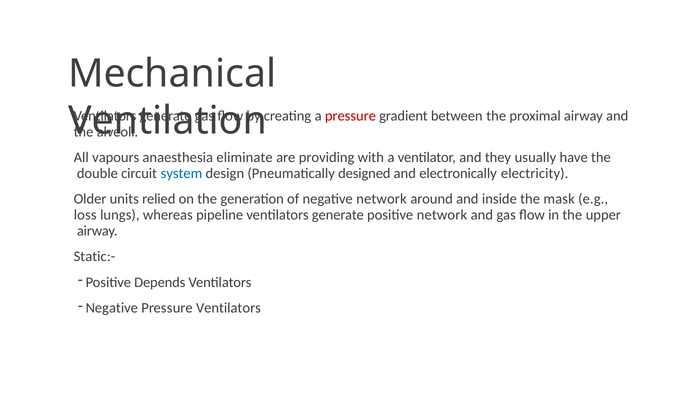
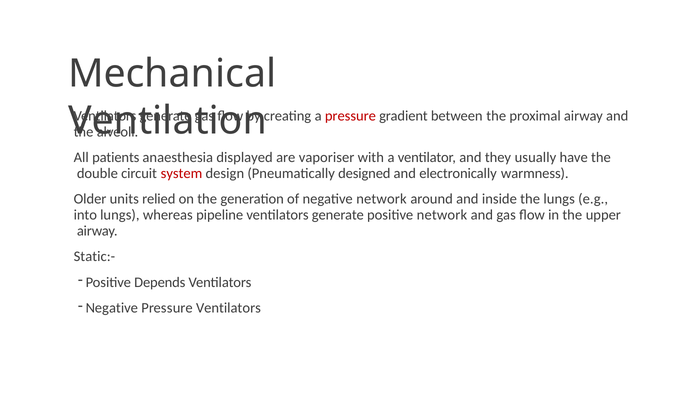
vapours: vapours -> patients (116, 158)
eliminate: eliminate -> displayed (245, 158)
providing: providing -> vaporiser (327, 158)
system colour: blue -> red (181, 173)
electricity: electricity -> warmness (535, 173)
the mask: mask -> lungs (559, 199)
loss: loss -> into (85, 215)
